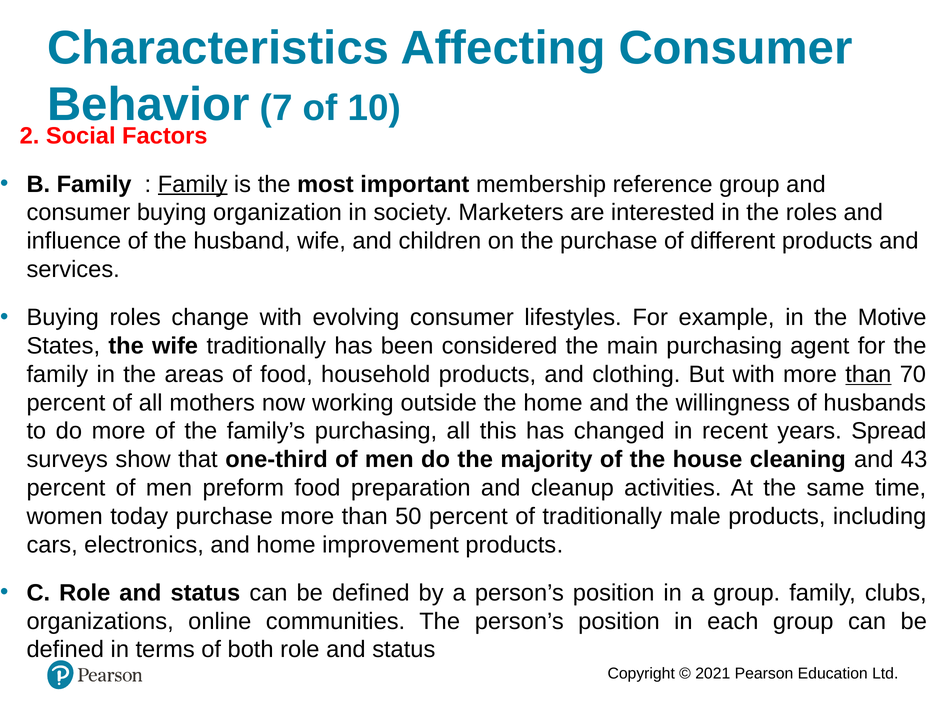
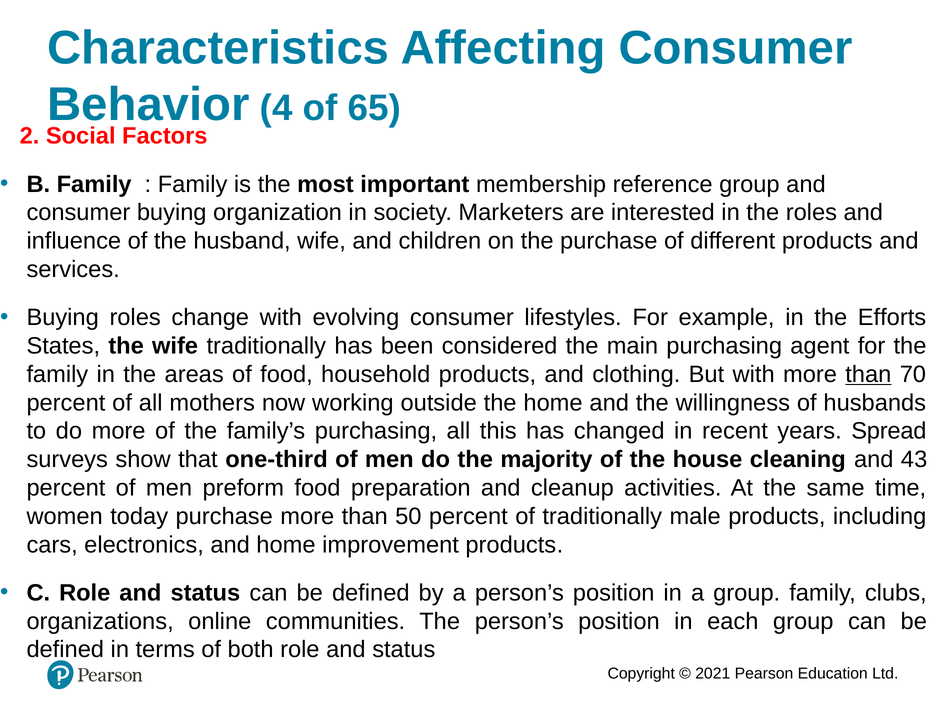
7: 7 -> 4 (276, 108)
10: 10 -> 65 (374, 108)
Family underline: present -> none (193, 184)
Motive: Motive -> Efforts (892, 318)
